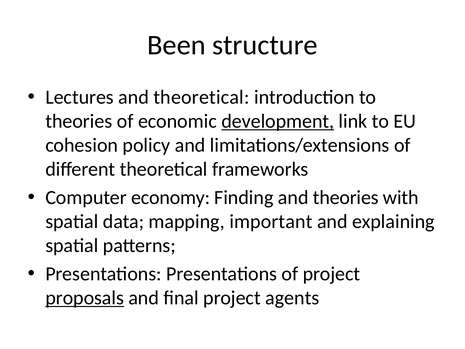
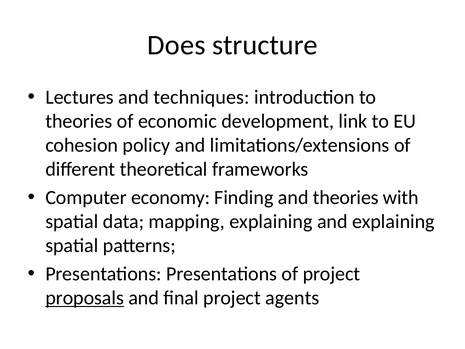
Been: Been -> Does (176, 45)
and theoretical: theoretical -> techniques (201, 97)
development underline: present -> none (278, 121)
mapping important: important -> explaining (271, 221)
